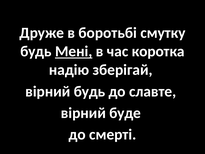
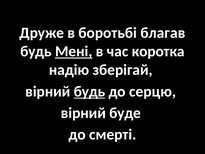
смутку: смутку -> благав (163, 33)
будь underline: none -> present (89, 91)
славте: славте -> серцю (153, 91)
